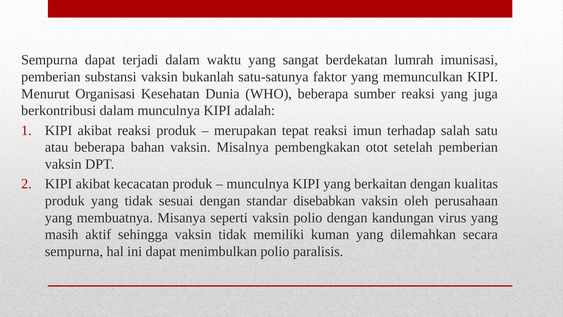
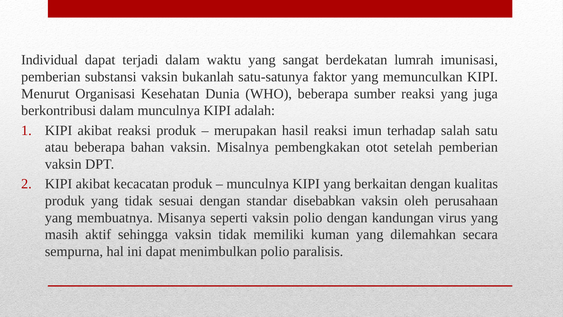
Sempurna: Sempurna -> Individual (50, 60)
tepat: tepat -> hasil (295, 130)
